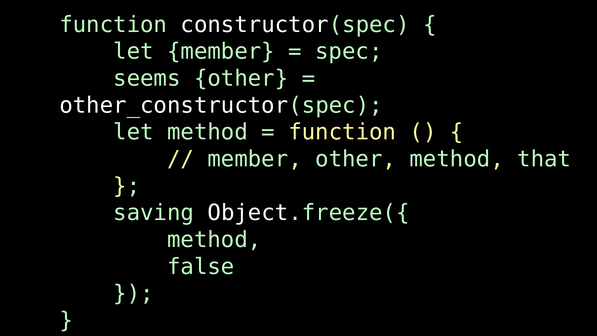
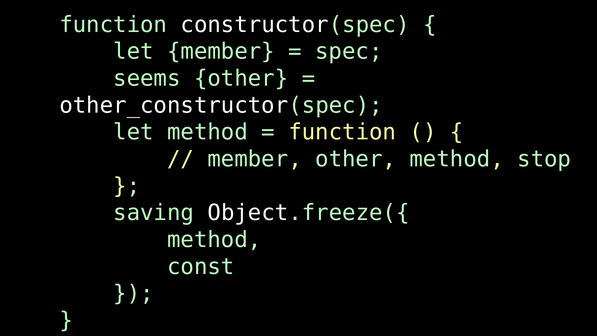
that: that -> stop (544, 159)
false: false -> const (201, 266)
